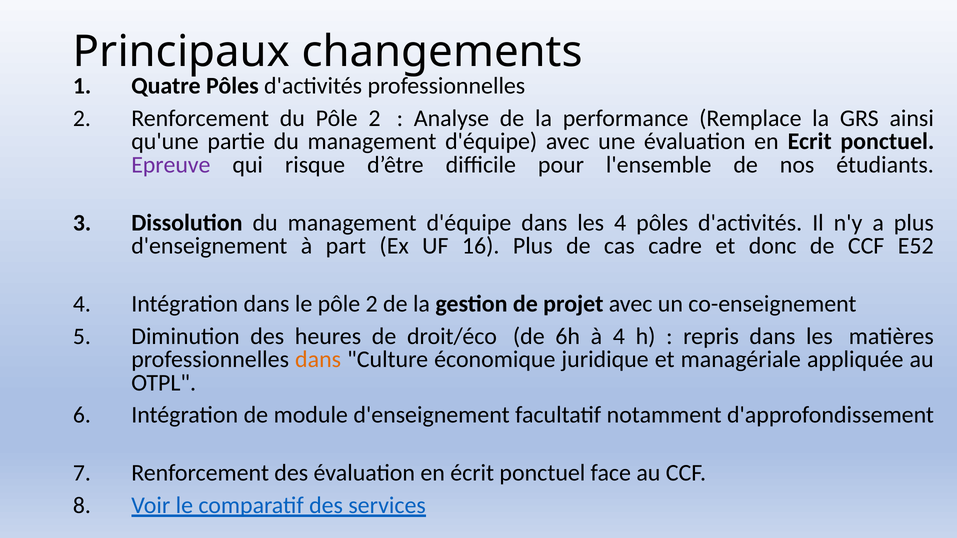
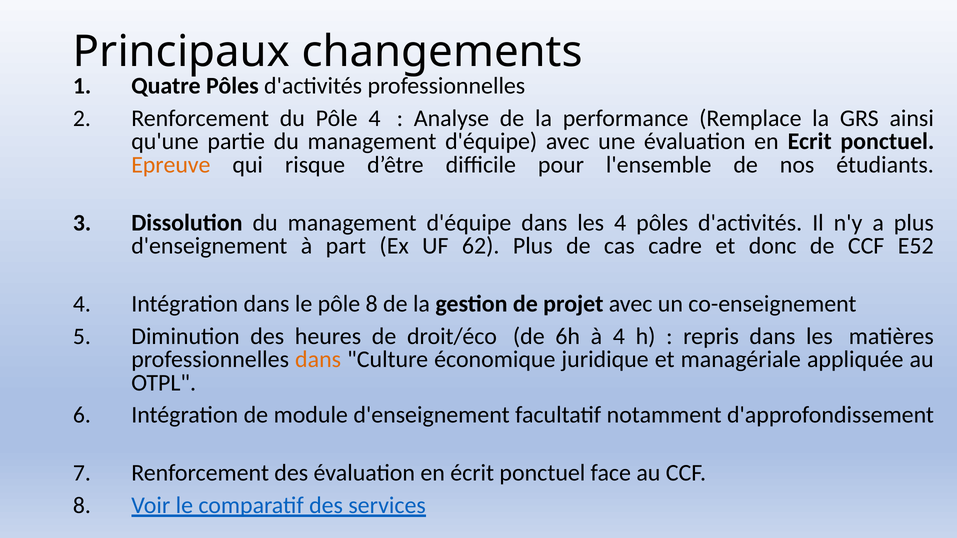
du Pôle 2: 2 -> 4 (374, 118)
Epreuve colour: purple -> orange (171, 165)
16: 16 -> 62 (481, 246)
le pôle 2: 2 -> 8 (372, 304)
